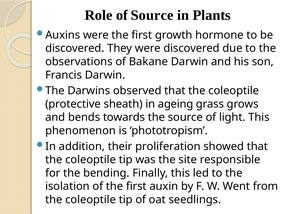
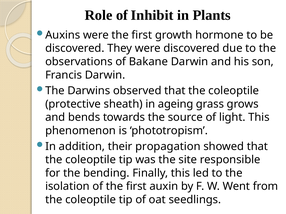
of Source: Source -> Inhibit (152, 15)
proliferation: proliferation -> propagation (168, 147)
